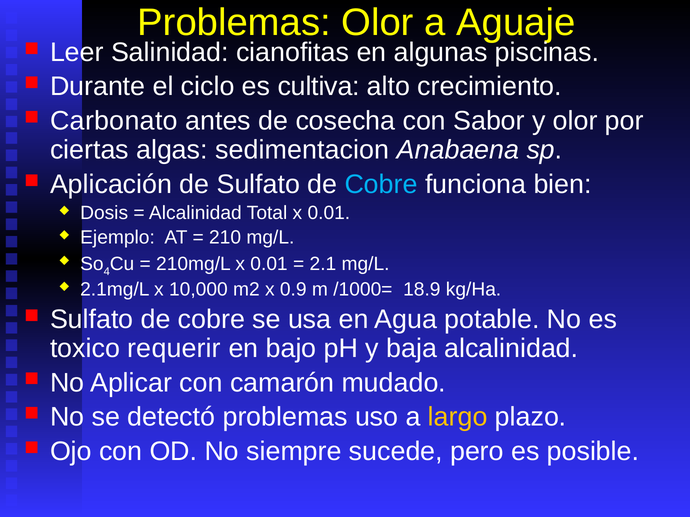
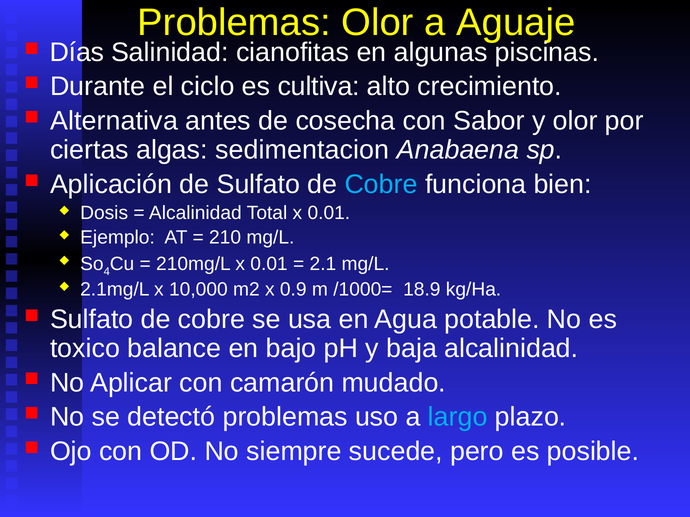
Leer: Leer -> Días (77, 52)
Carbonato: Carbonato -> Alternativa (114, 121)
requerir: requerir -> balance (174, 349)
largo colour: yellow -> light blue (458, 417)
